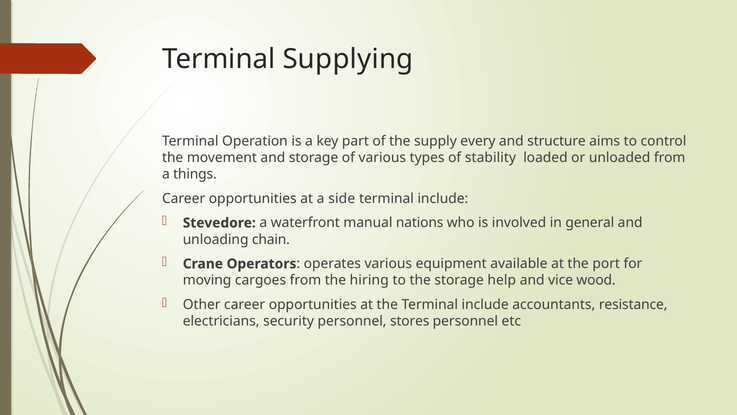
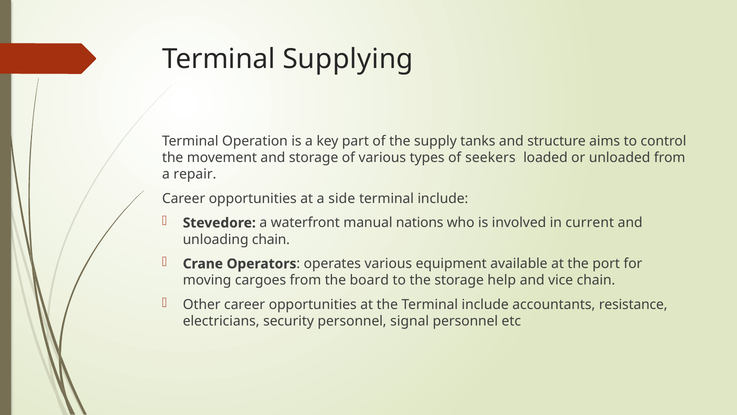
every: every -> tanks (478, 141)
stability: stability -> seekers (490, 158)
things: things -> repair (195, 174)
general: general -> current (590, 223)
hiring: hiring -> board (369, 280)
vice wood: wood -> chain (596, 280)
stores: stores -> signal (410, 321)
